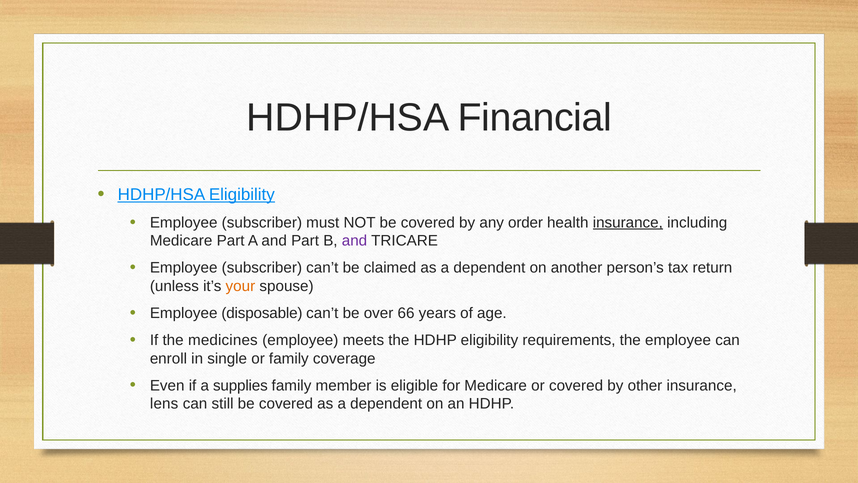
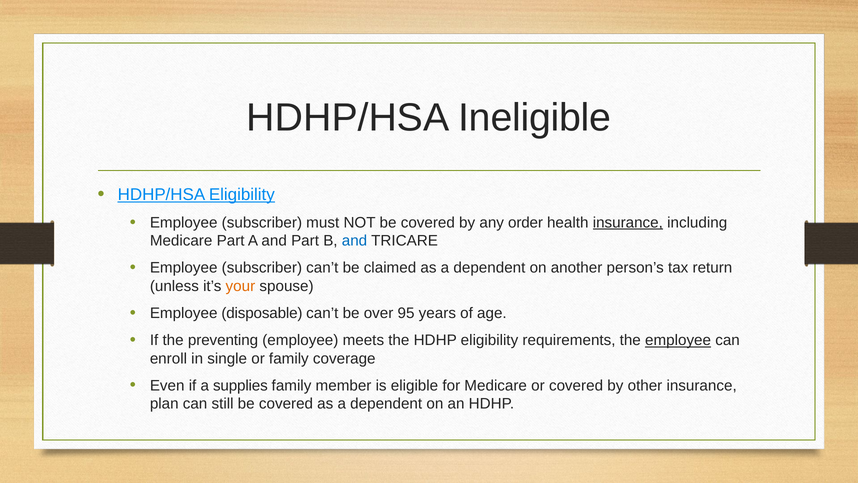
Financial: Financial -> Ineligible (535, 118)
and colour: purple -> blue (354, 241)
66: 66 -> 95 (406, 313)
medicines: medicines -> preventing (223, 340)
employee underline: none -> present (678, 340)
lens: lens -> plan (164, 403)
